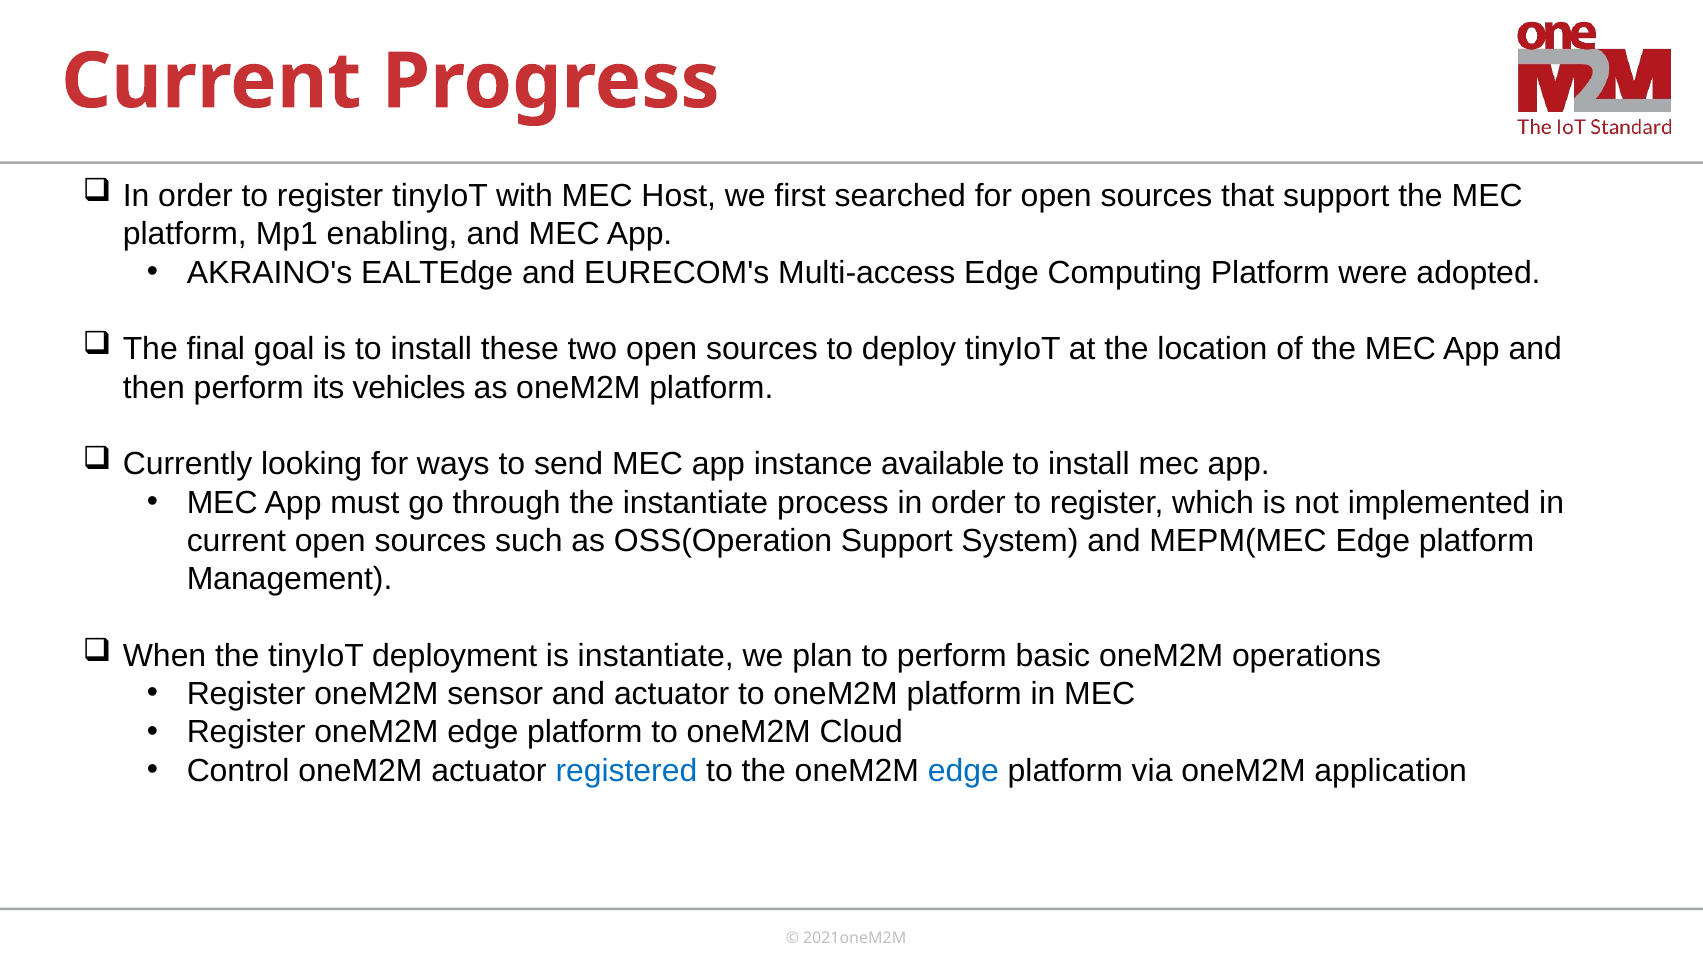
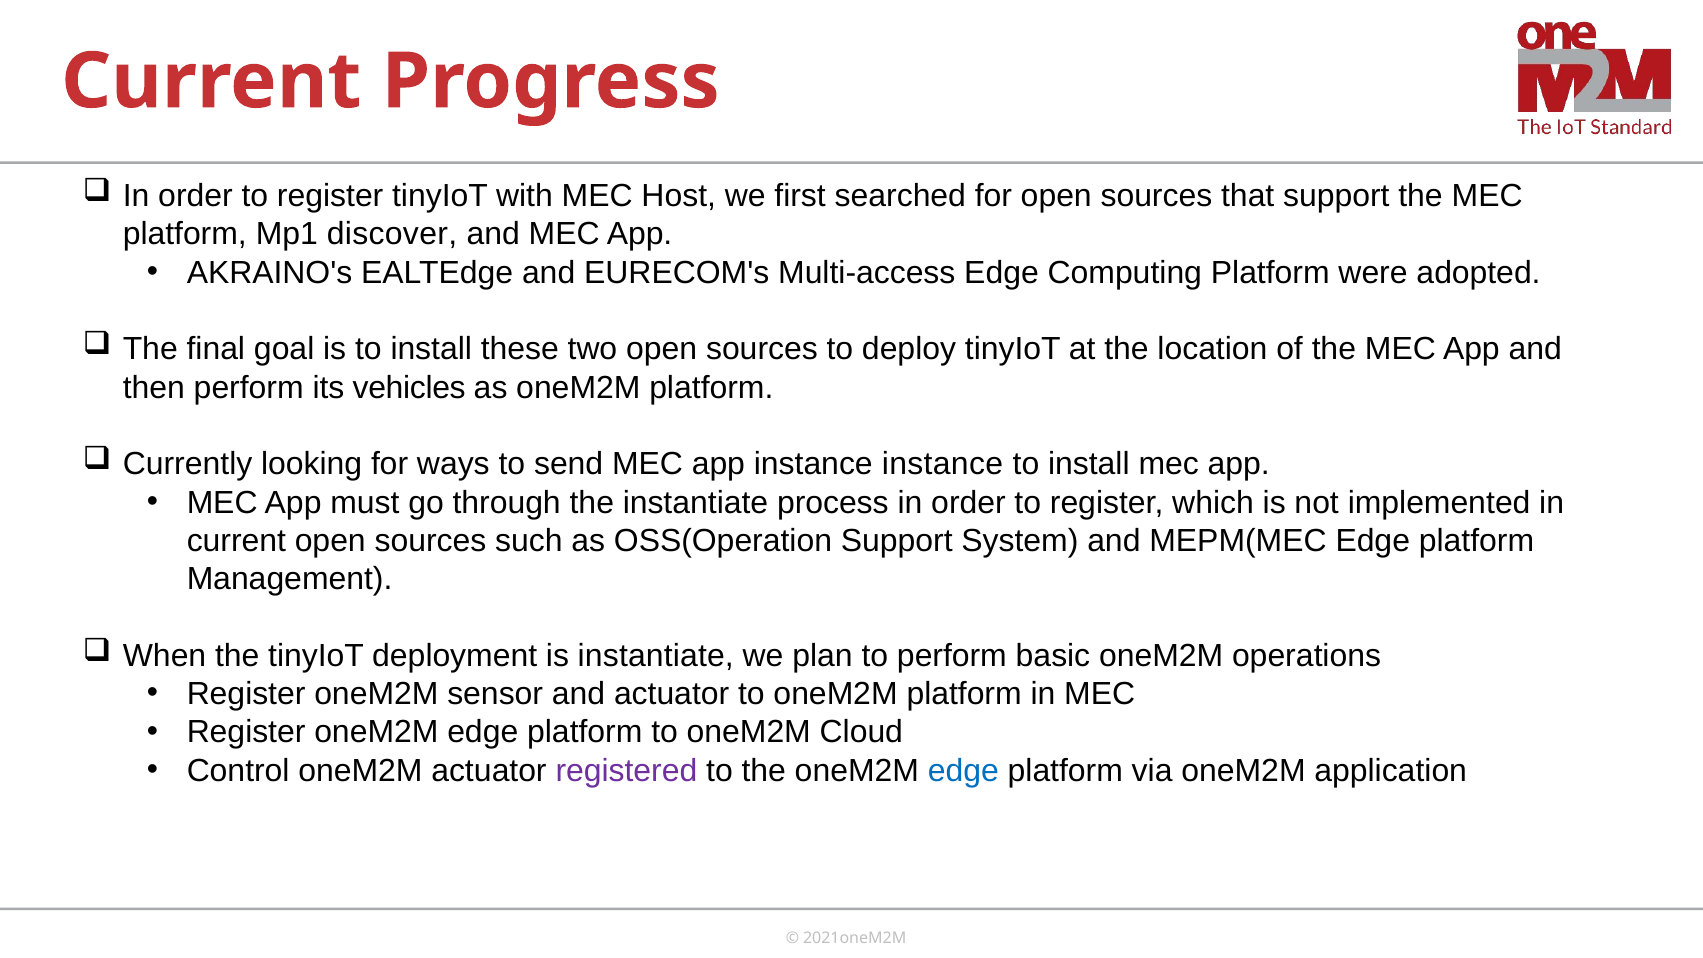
enabling: enabling -> discover (392, 234)
instance available: available -> instance (943, 464)
registered colour: blue -> purple (626, 771)
